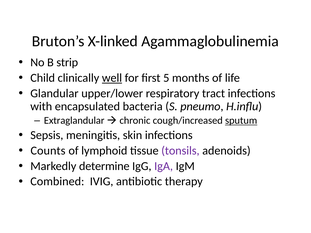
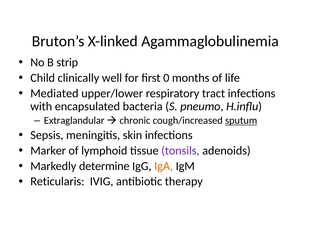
well underline: present -> none (112, 78)
5: 5 -> 0 (166, 78)
Glandular: Glandular -> Mediated (54, 93)
Counts: Counts -> Marker (48, 151)
IgA colour: purple -> orange (164, 166)
Combined: Combined -> Reticularis (57, 182)
